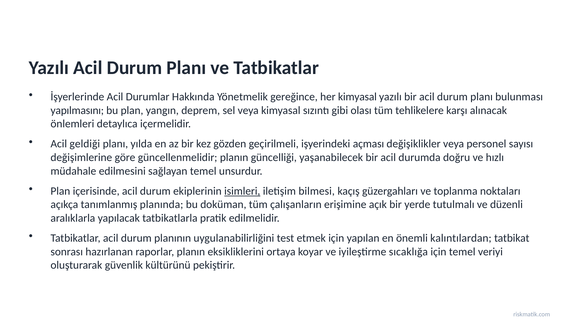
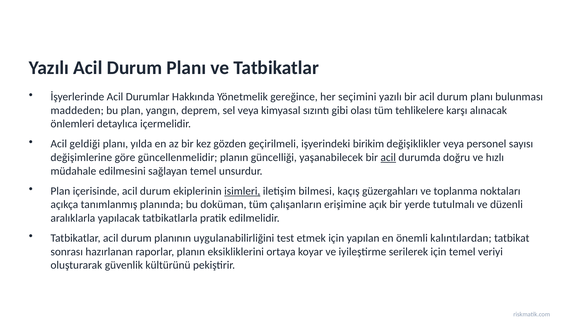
her kimyasal: kimyasal -> seçimini (357, 97)
yapılmasını: yapılmasını -> maddeden (77, 110)
açması: açması -> birikim (368, 144)
acil underline: none -> present (388, 157)
sıcaklığa: sıcaklığa -> serilerek (408, 251)
